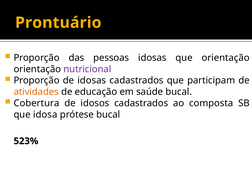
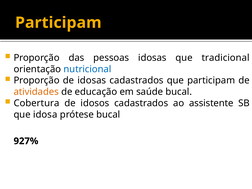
Prontuário: Prontuário -> Participam (58, 23)
que orientação: orientação -> tradicional (226, 58)
nutricional colour: purple -> blue (87, 69)
composta: composta -> assistente (211, 103)
523%: 523% -> 927% (26, 141)
